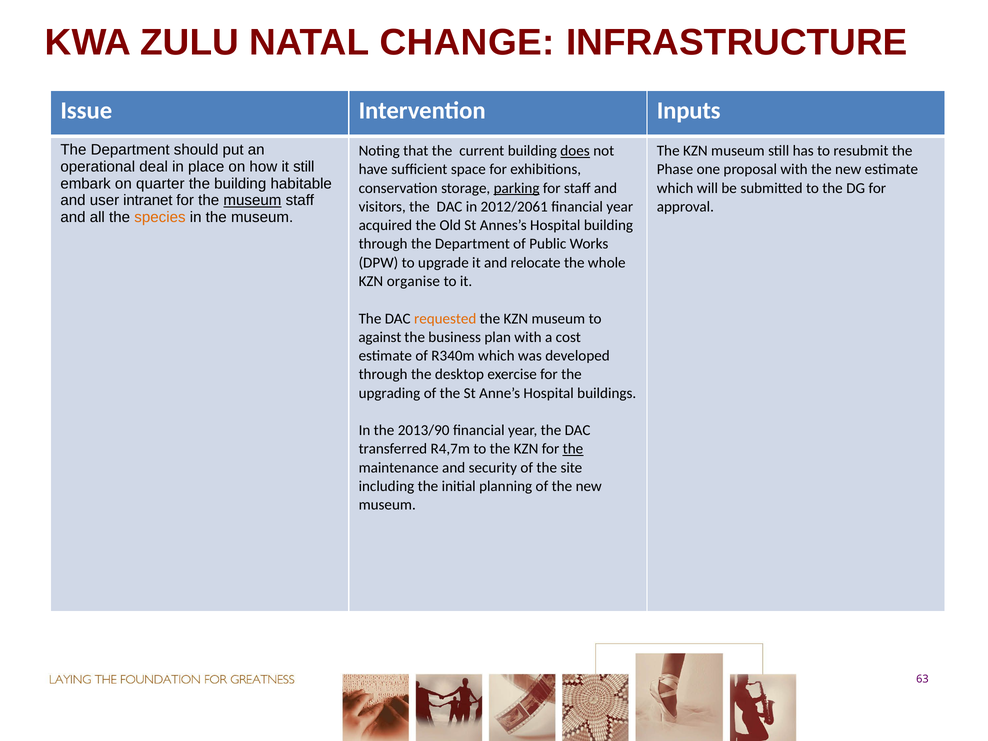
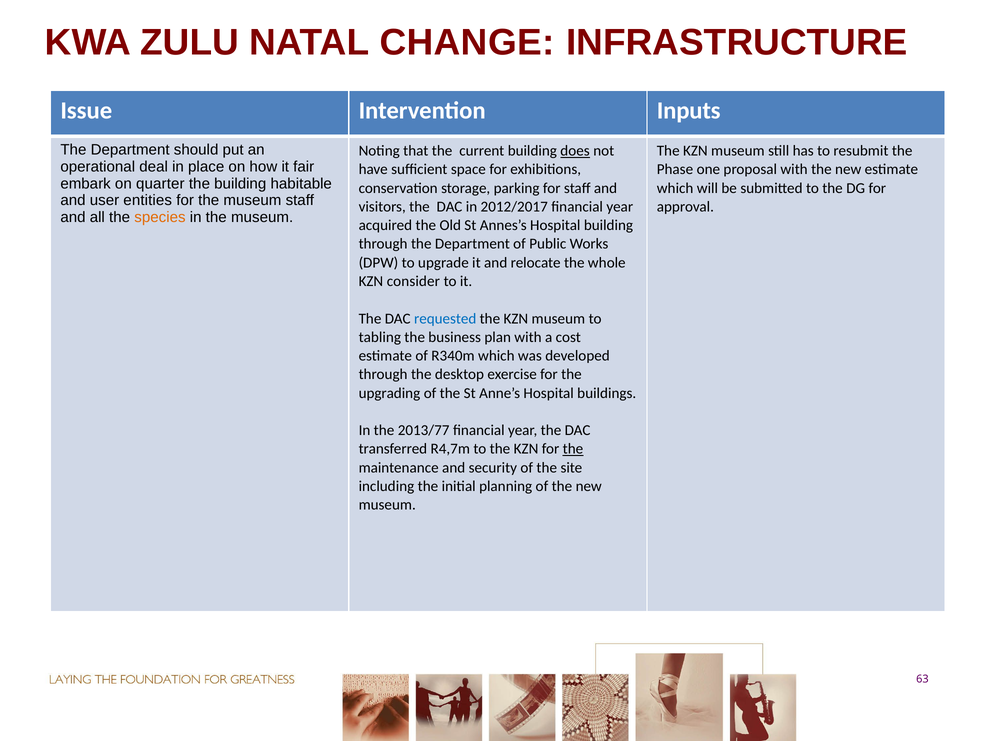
it still: still -> fair (304, 167)
parking underline: present -> none (517, 188)
intranet: intranet -> entities (148, 200)
museum underline: present -> none (252, 200)
2012/2061: 2012/2061 -> 2012/2017 (514, 207)
organise: organise -> consider (413, 281)
requested colour: orange -> blue (445, 319)
against: against -> tabling (380, 337)
2013/90: 2013/90 -> 2013/77 (424, 430)
